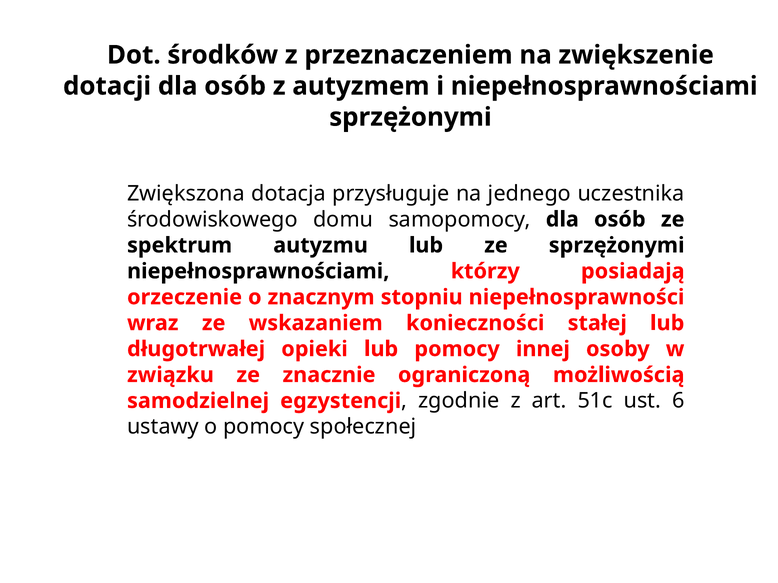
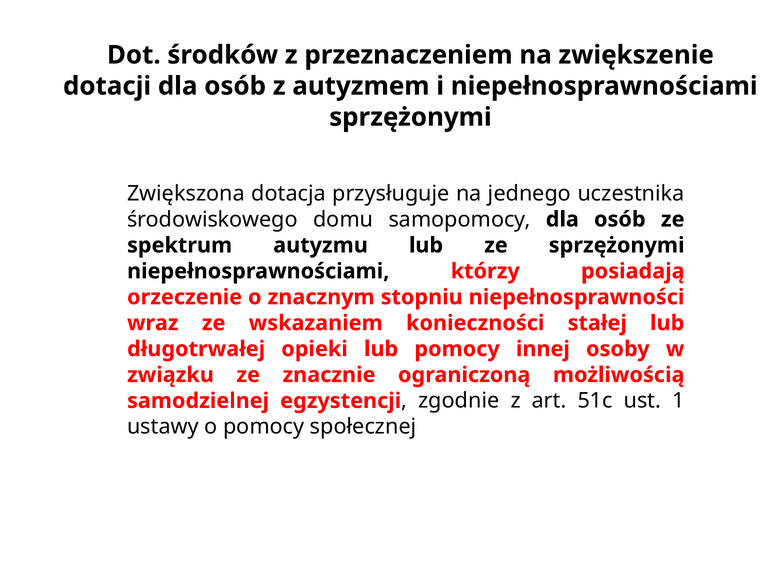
6: 6 -> 1 (678, 401)
